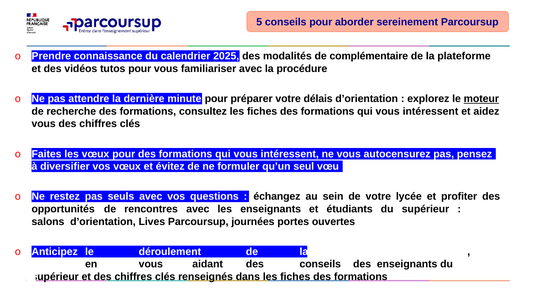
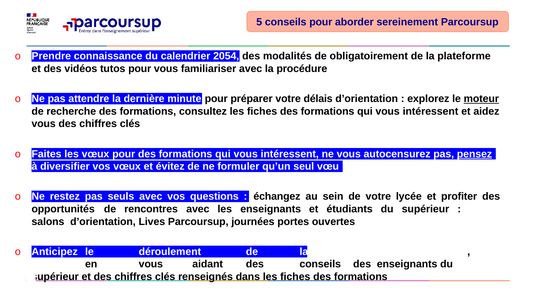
2025: 2025 -> 2054 (226, 56)
complémentaire: complémentaire -> obligatoirement (369, 56)
pensez underline: none -> present (475, 154)
